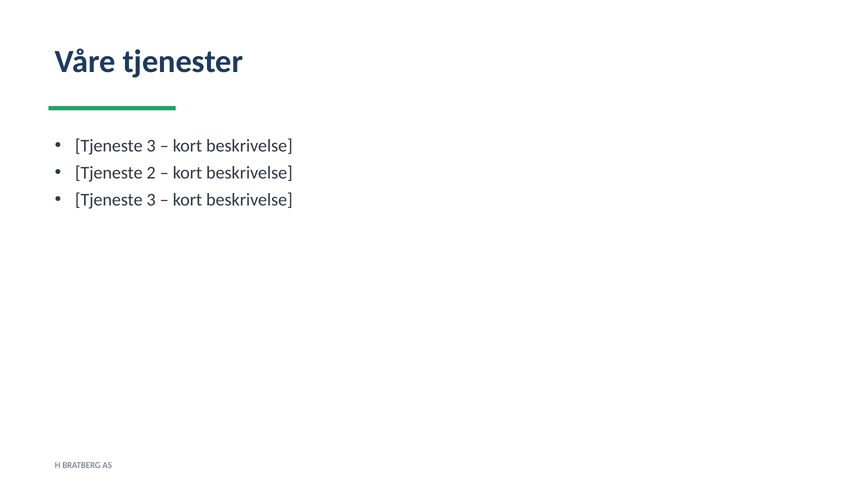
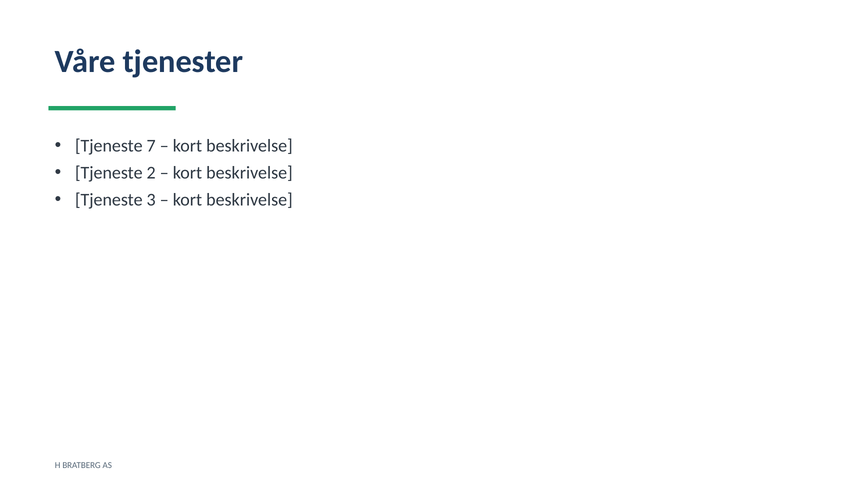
3: 3 -> 7 (151, 146)
